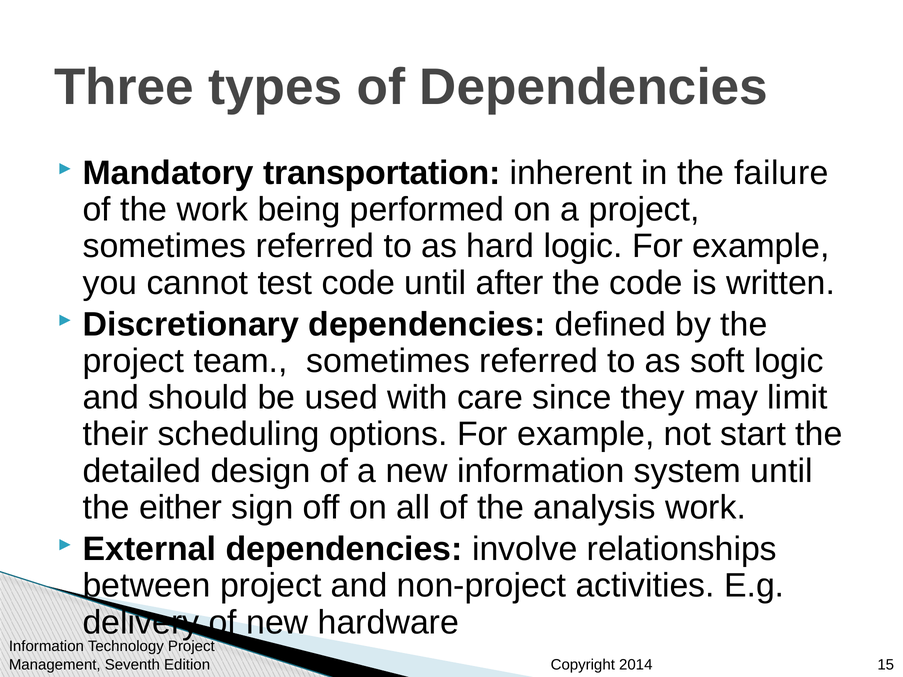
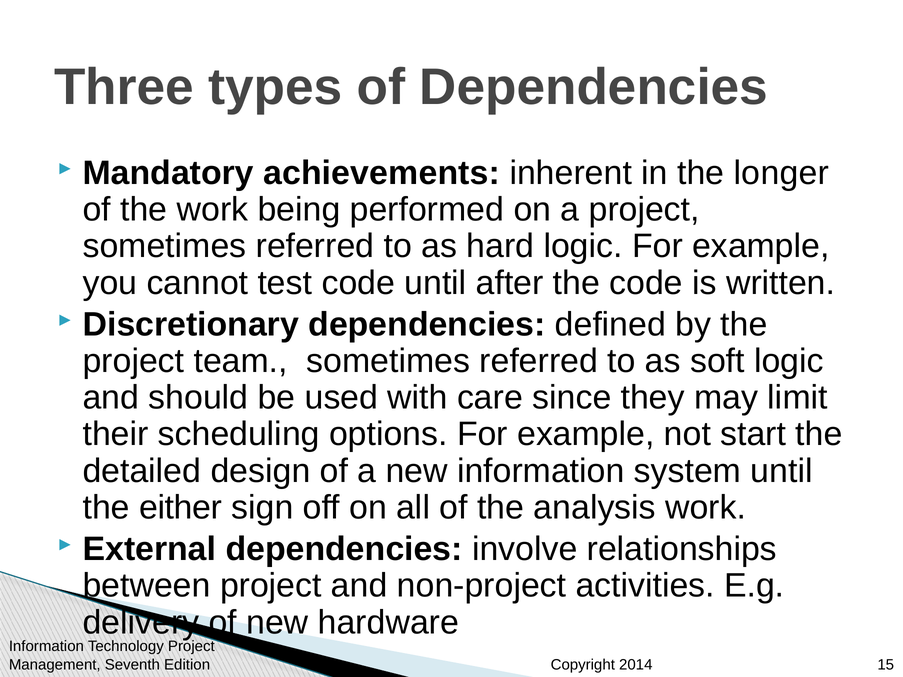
transportation: transportation -> achievements (382, 173)
failure: failure -> longer (781, 173)
